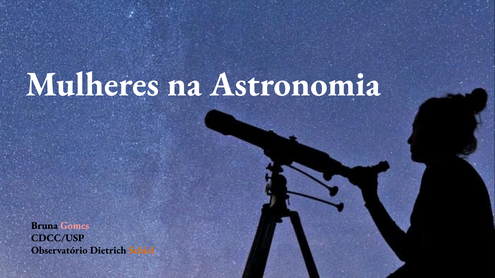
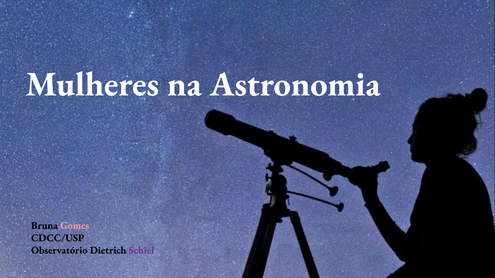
Schiel colour: orange -> purple (141, 251)
